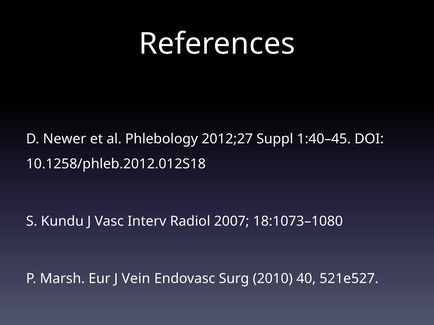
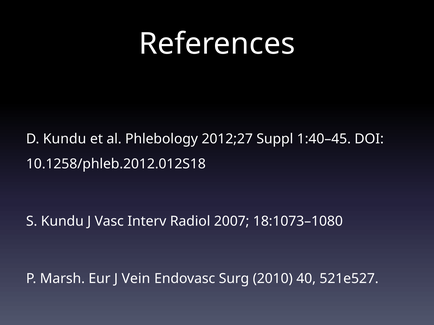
D Newer: Newer -> Kundu (65, 139)
